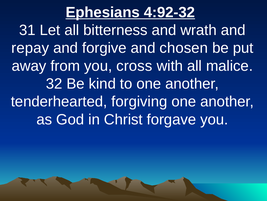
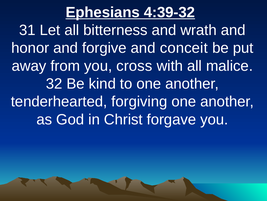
4:92-32: 4:92-32 -> 4:39-32 (169, 12)
repay: repay -> honor (30, 48)
chosen: chosen -> conceit (184, 48)
